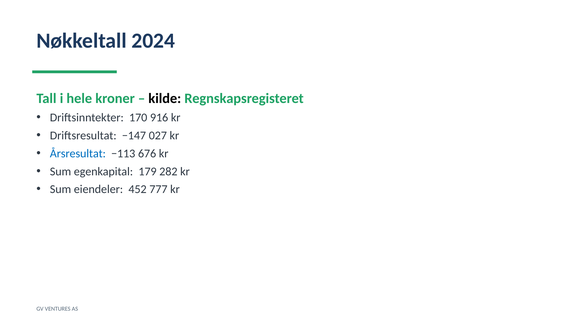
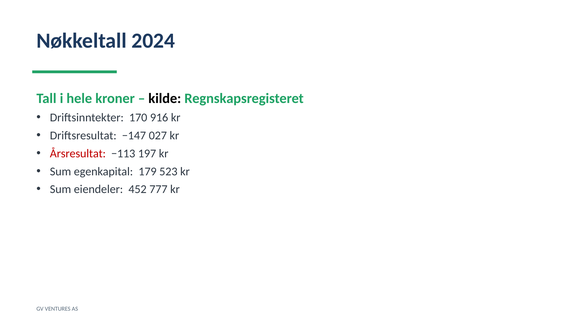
Årsresultat colour: blue -> red (78, 154)
676: 676 -> 197 (147, 154)
282: 282 -> 523 (168, 172)
